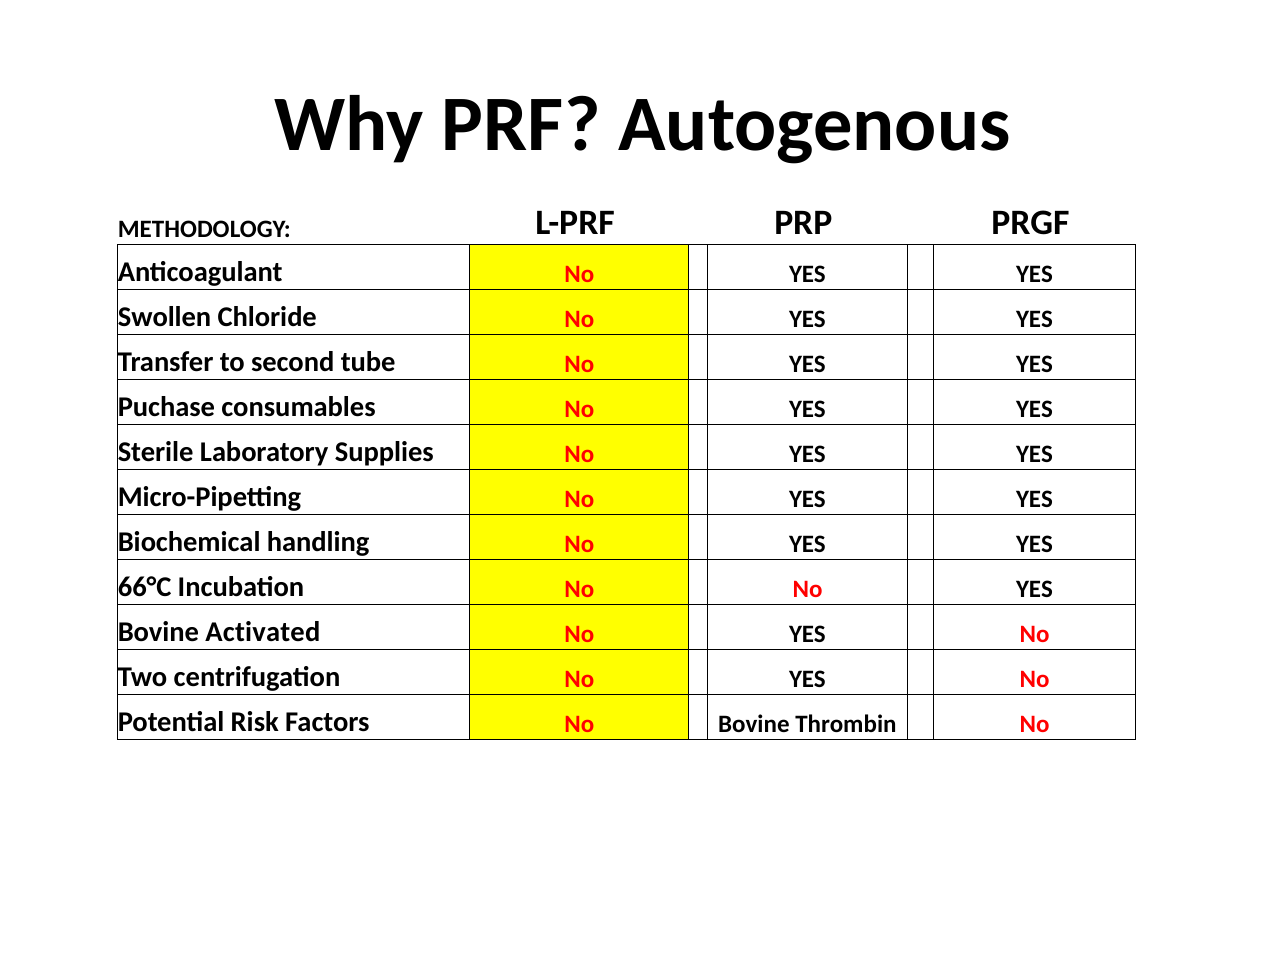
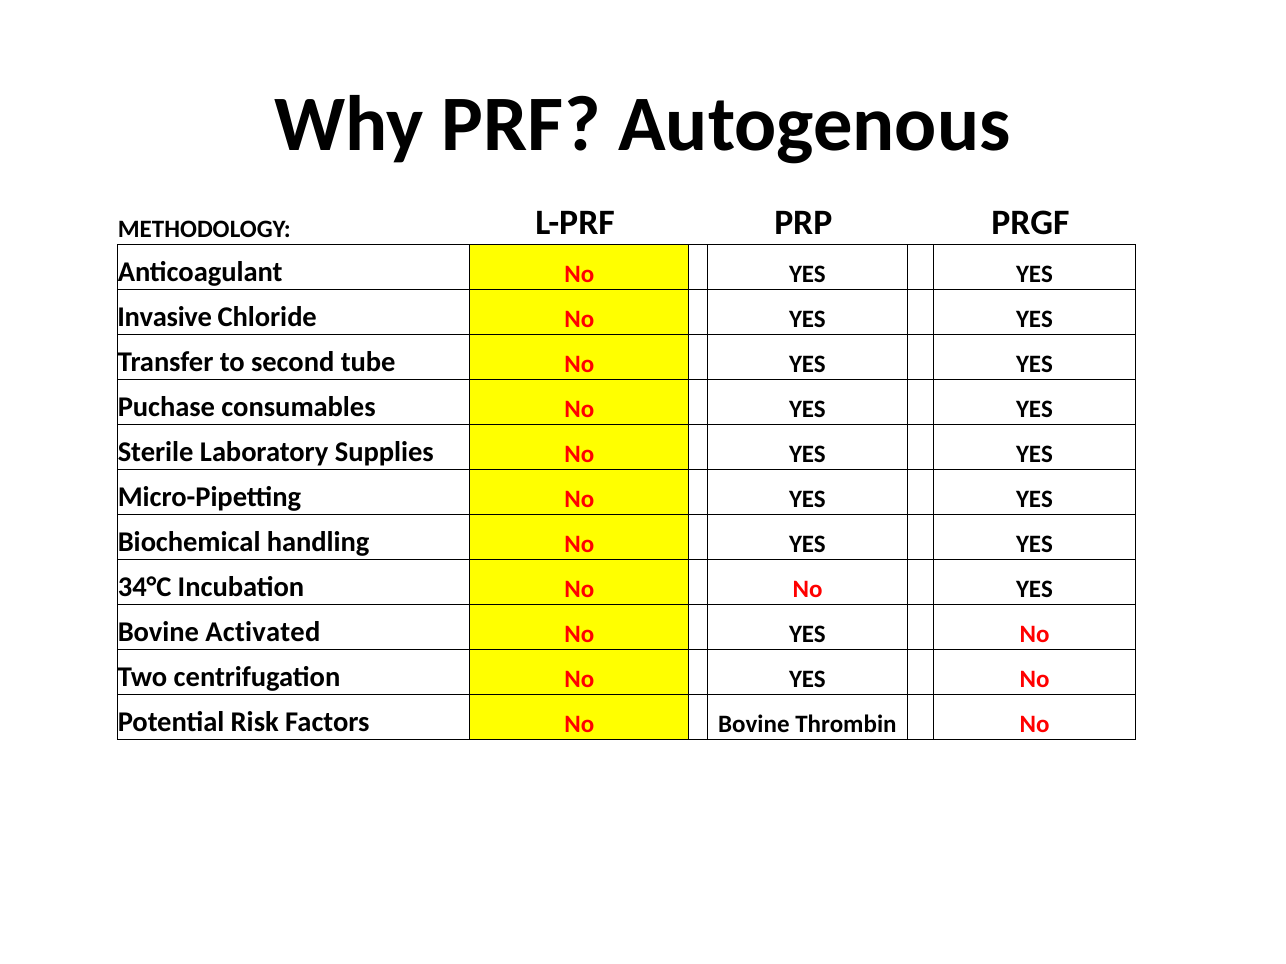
Swollen: Swollen -> Invasive (165, 318)
66°C: 66°C -> 34°C (145, 587)
